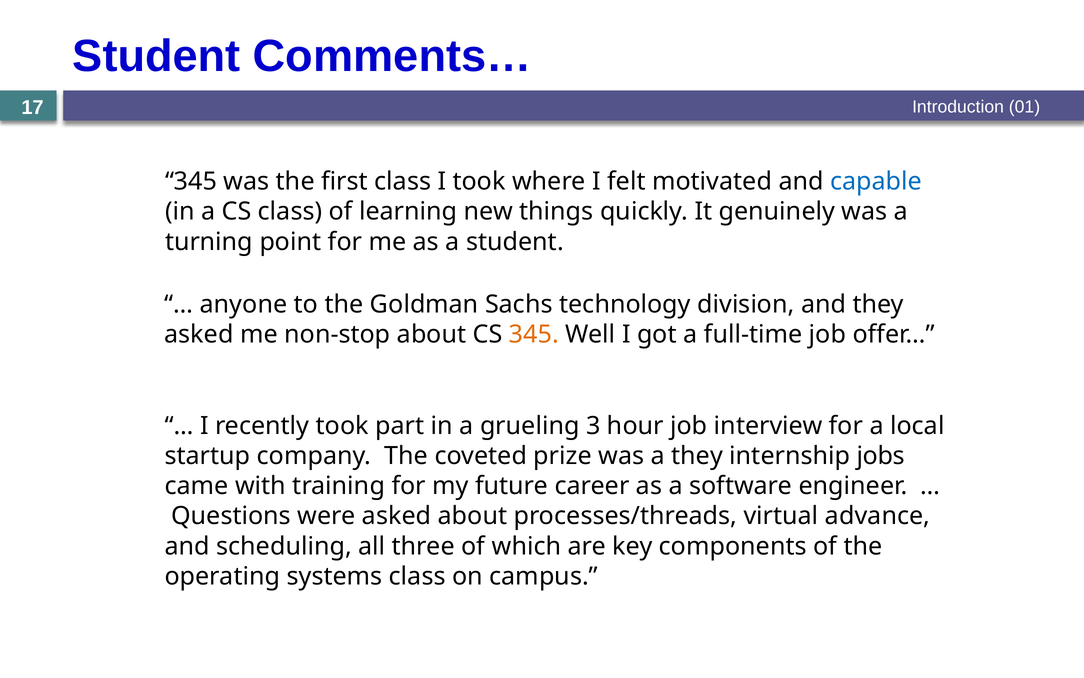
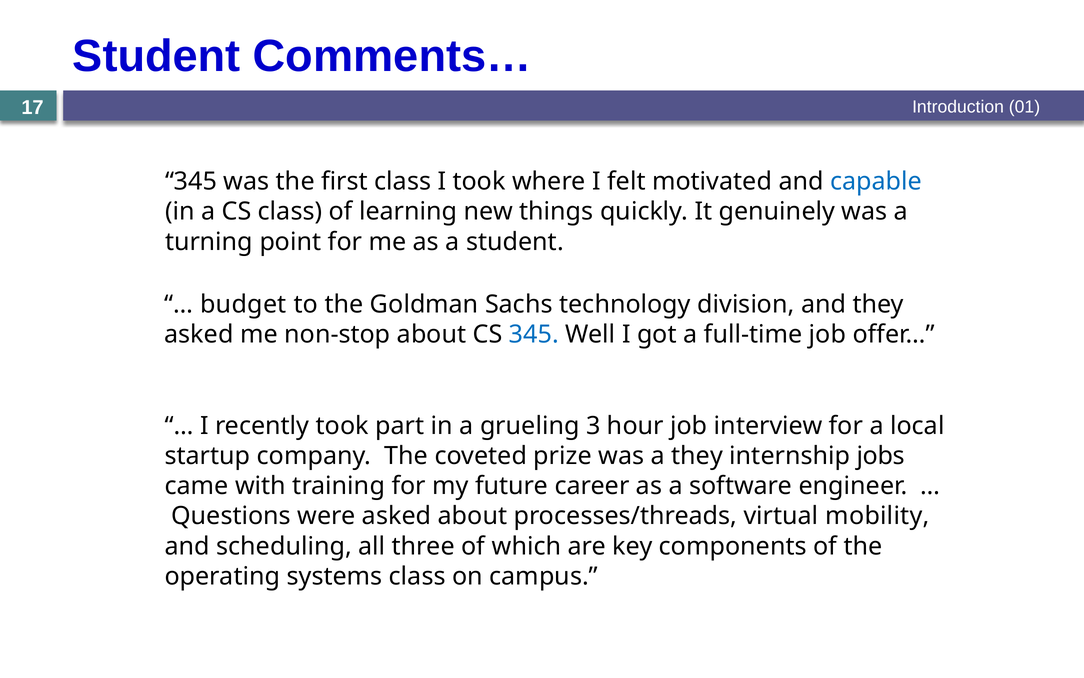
anyone: anyone -> budget (243, 304)
345 colour: orange -> blue (534, 334)
advance: advance -> mobility (877, 516)
